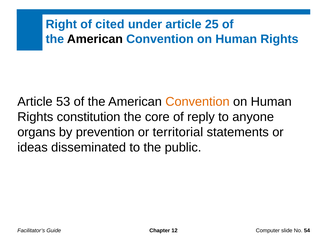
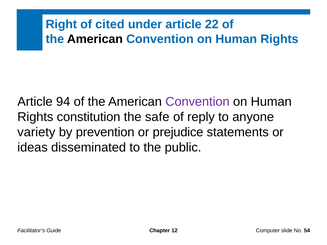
25: 25 -> 22 (212, 24)
53: 53 -> 94 (63, 102)
Convention colour: orange -> purple (197, 102)
core: core -> safe (157, 117)
organs: organs -> variety (36, 132)
territorial: territorial -> prejudice (178, 132)
